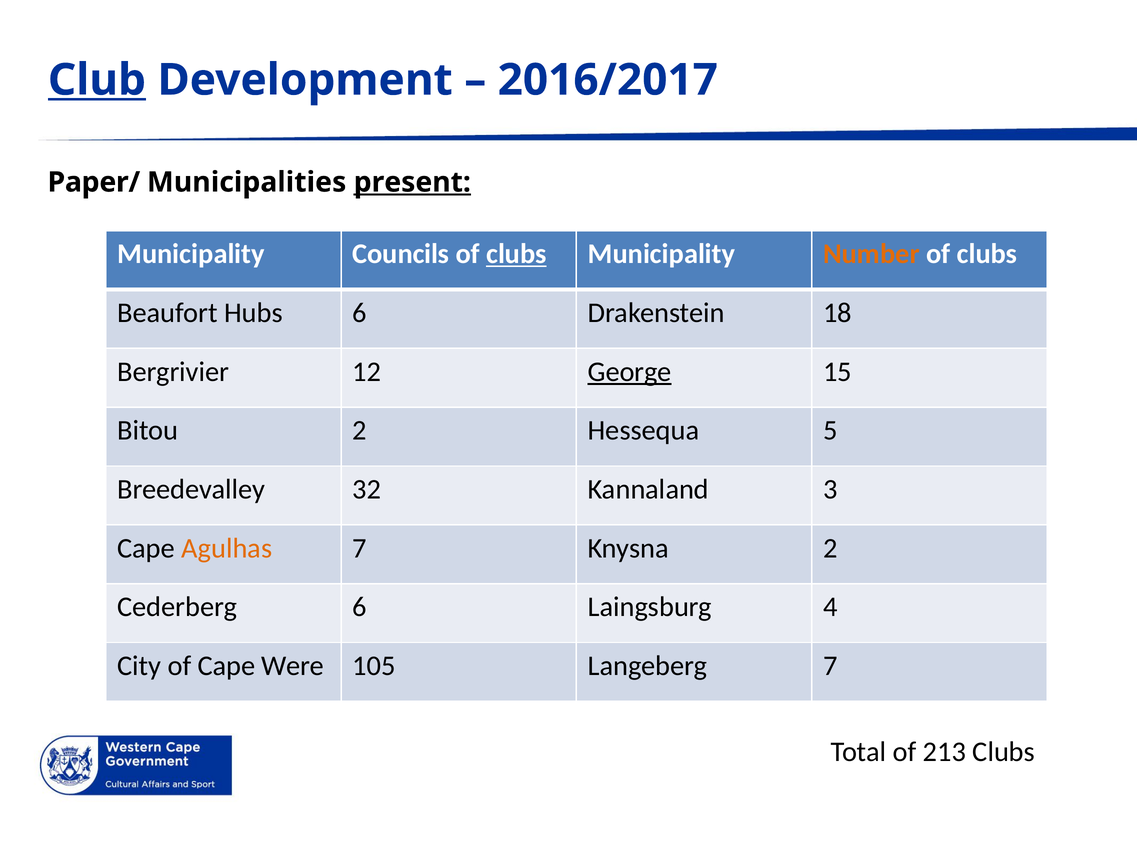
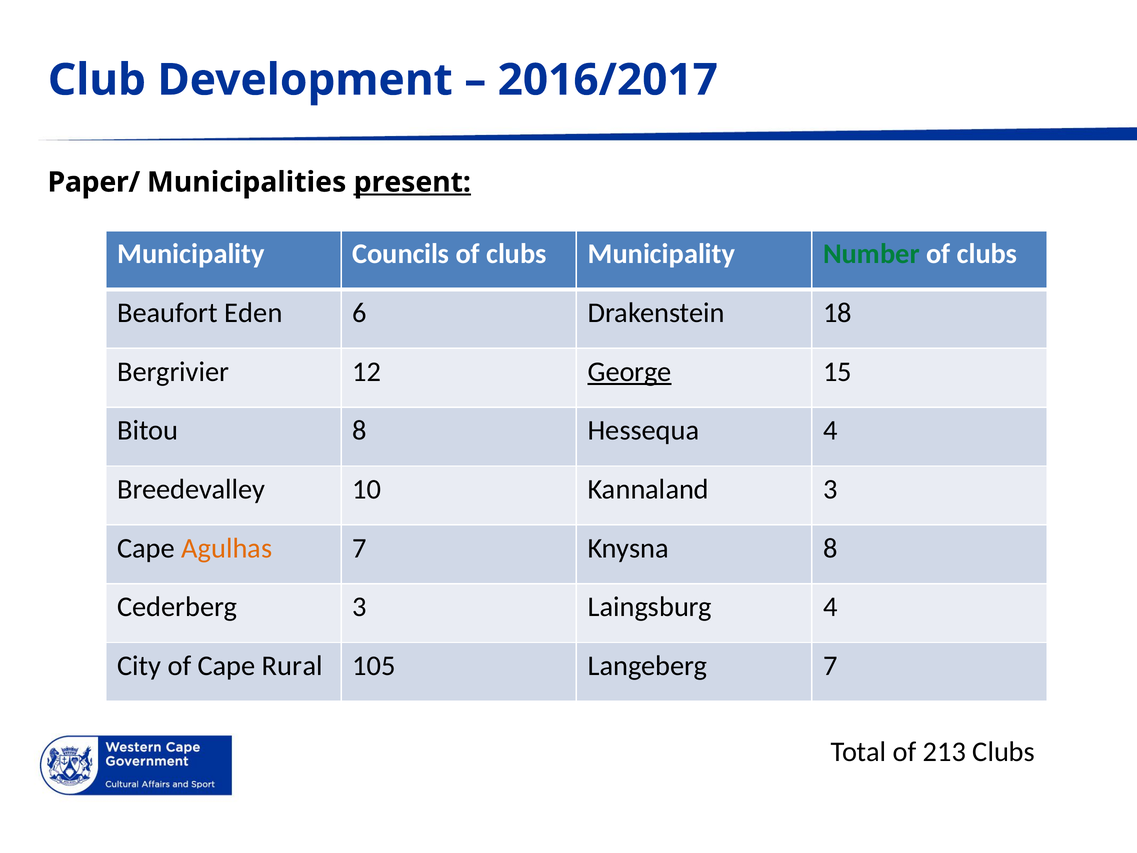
Club underline: present -> none (97, 80)
clubs underline: present -> none (516, 254)
Number colour: orange -> green (871, 254)
Hubs: Hubs -> Eden (253, 313)
Bitou 2: 2 -> 8 (360, 430)
Hessequa 5: 5 -> 4 (830, 430)
32: 32 -> 10 (367, 489)
Knysna 2: 2 -> 8 (830, 548)
Cederberg 6: 6 -> 3 (360, 607)
Were: Were -> Rural (292, 666)
